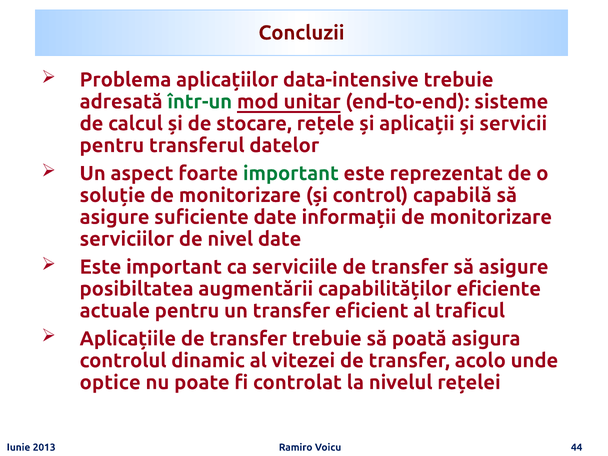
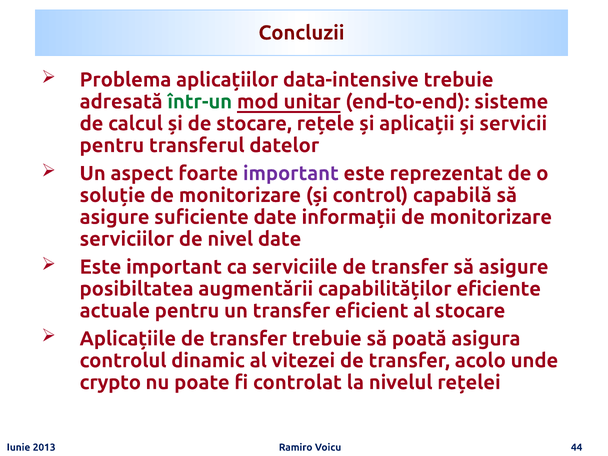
important colour: green -> purple (291, 173)
al traficul: traficul -> stocare (470, 311)
optice: optice -> crypto (110, 382)
